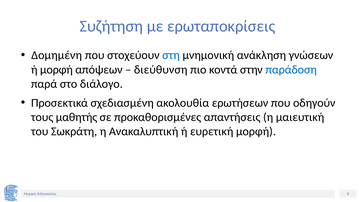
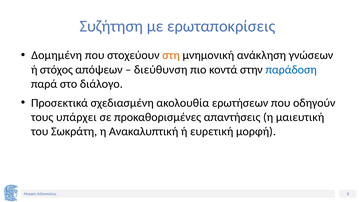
στη colour: blue -> orange (171, 55)
ή μορφή: μορφή -> στόχος (56, 70)
μαθητής: μαθητής -> υπάρχει (76, 117)
